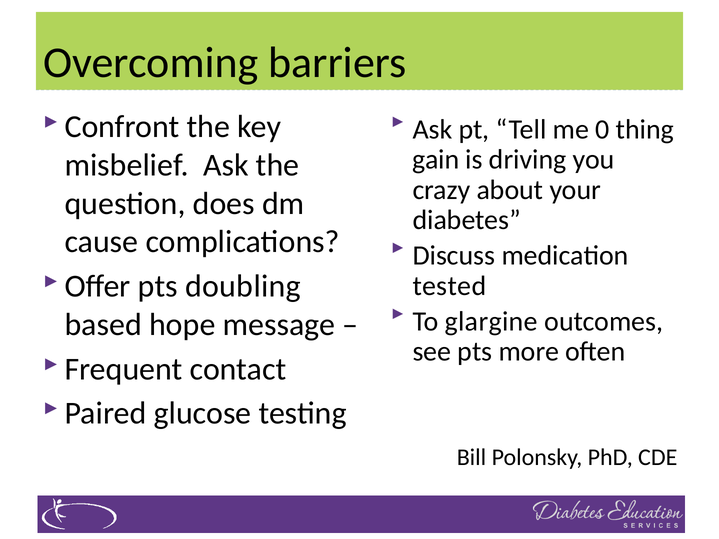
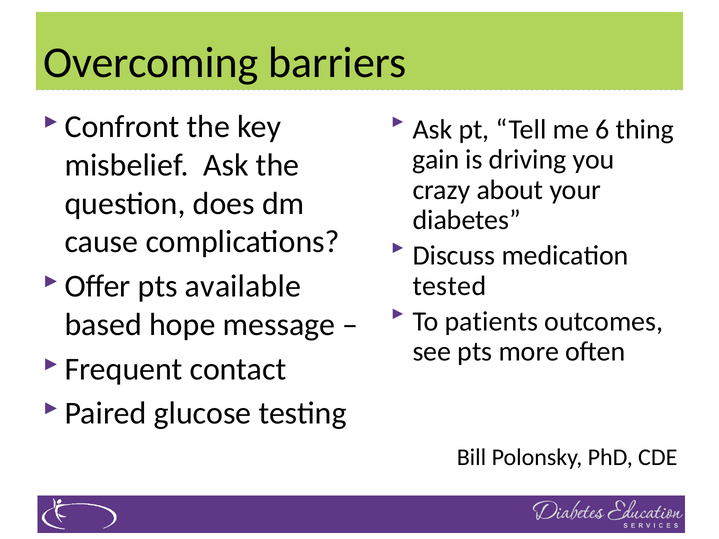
0: 0 -> 6 (602, 130)
doubling: doubling -> available (243, 286)
glargine: glargine -> patients (491, 322)
